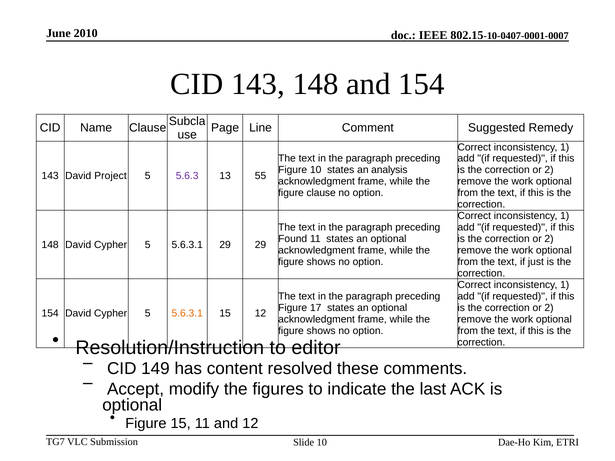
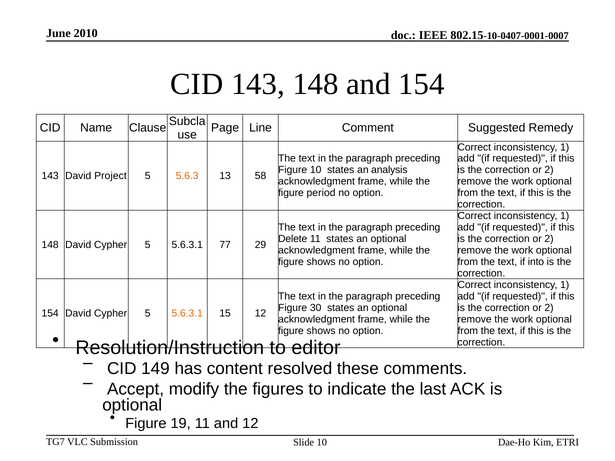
5.6.3 colour: purple -> orange (187, 176)
55: 55 -> 58 (261, 176)
figure clause: clause -> period (321, 193)
Found: Found -> Delete (293, 239)
5.6.3.1 29: 29 -> 77 (225, 245)
just: just -> into (536, 262)
17: 17 -> 30 (316, 308)
Figure 15: 15 -> 19 (181, 424)
